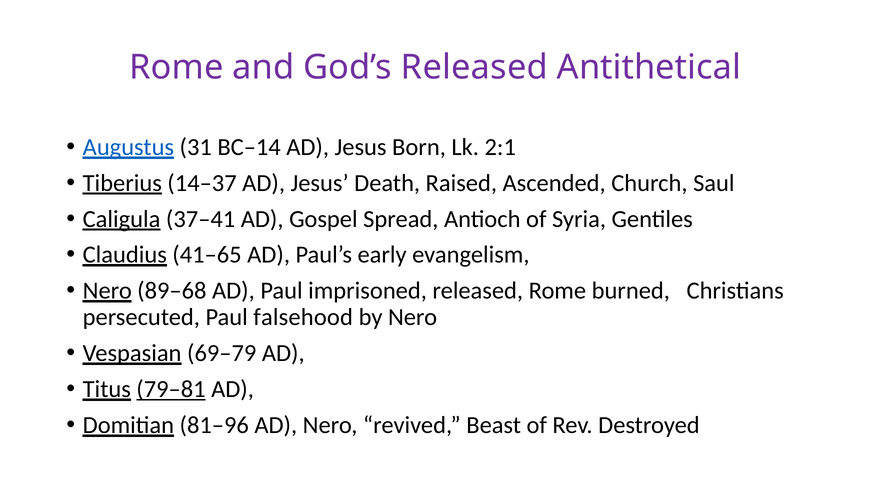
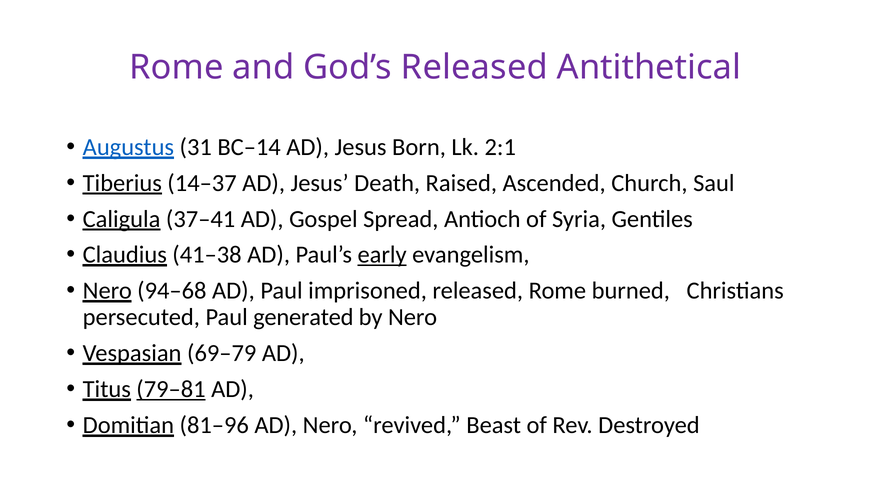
41–65: 41–65 -> 41–38 (207, 255)
early underline: none -> present (382, 255)
89–68: 89–68 -> 94–68 (172, 291)
falsehood: falsehood -> generated (303, 317)
